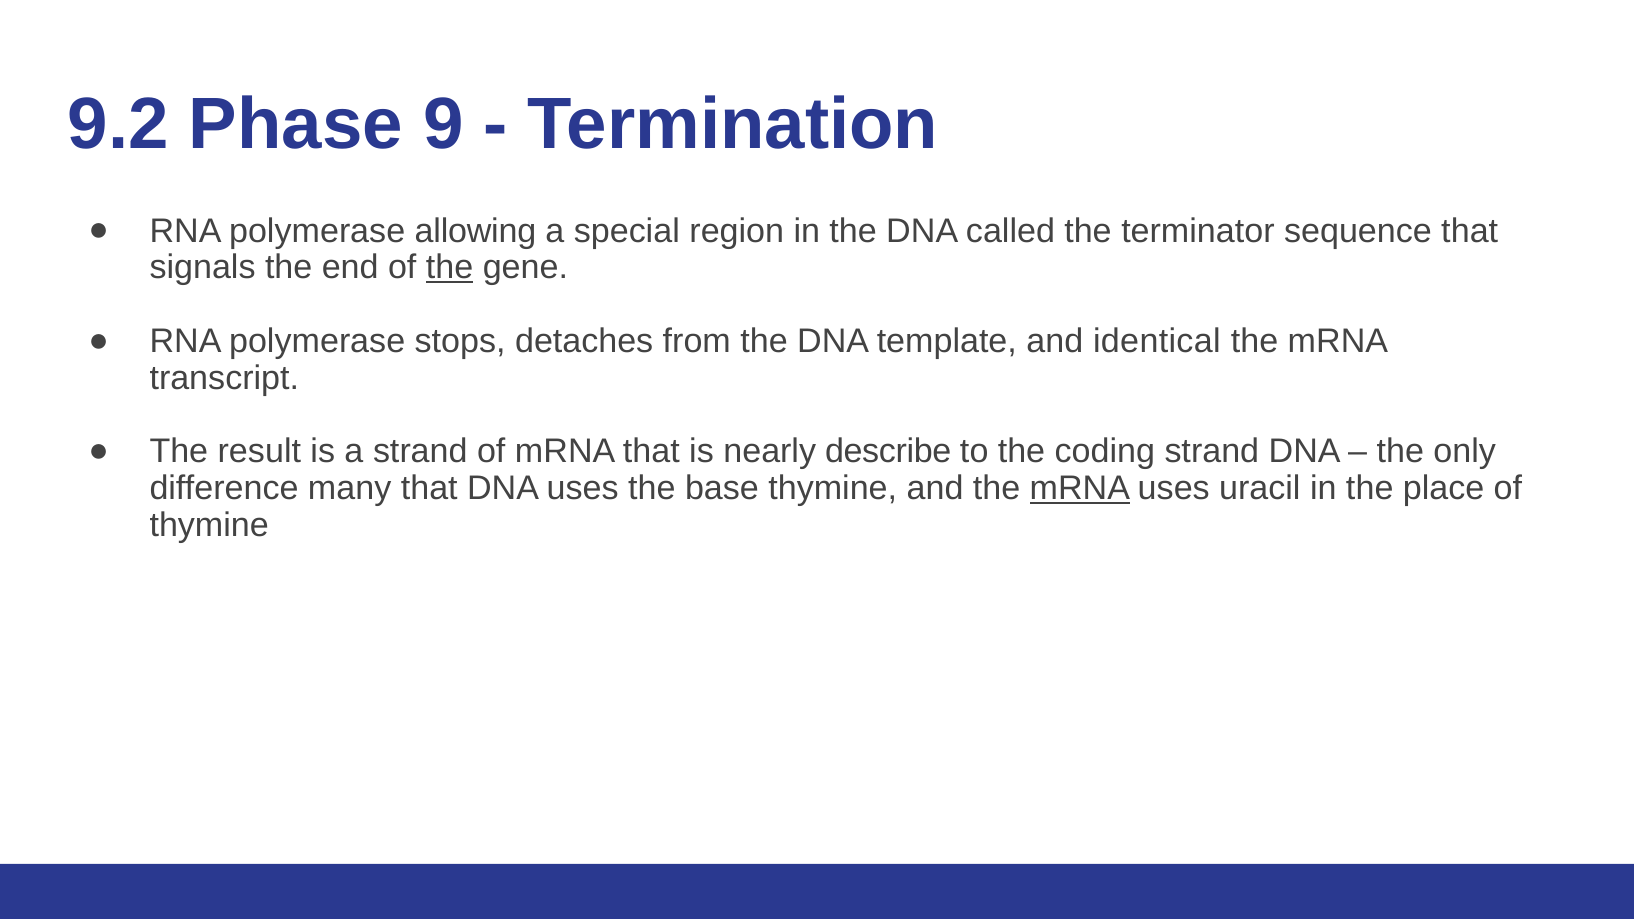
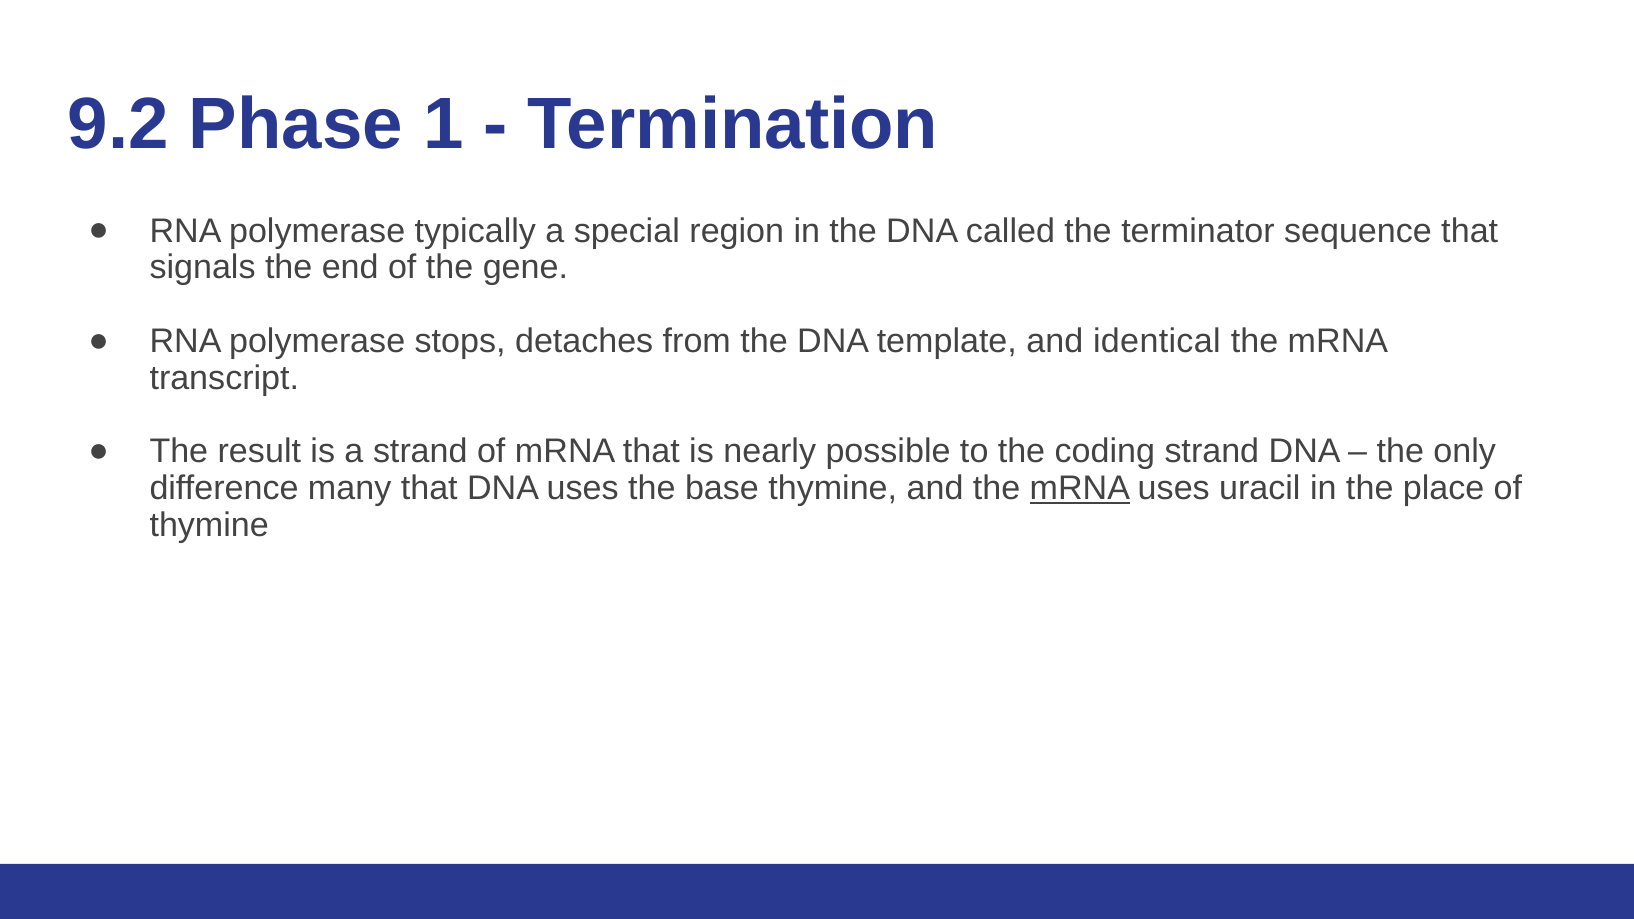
9: 9 -> 1 (443, 124)
allowing: allowing -> typically (475, 231)
the underline: present -> none (450, 268)
describe: describe -> possible (888, 452)
